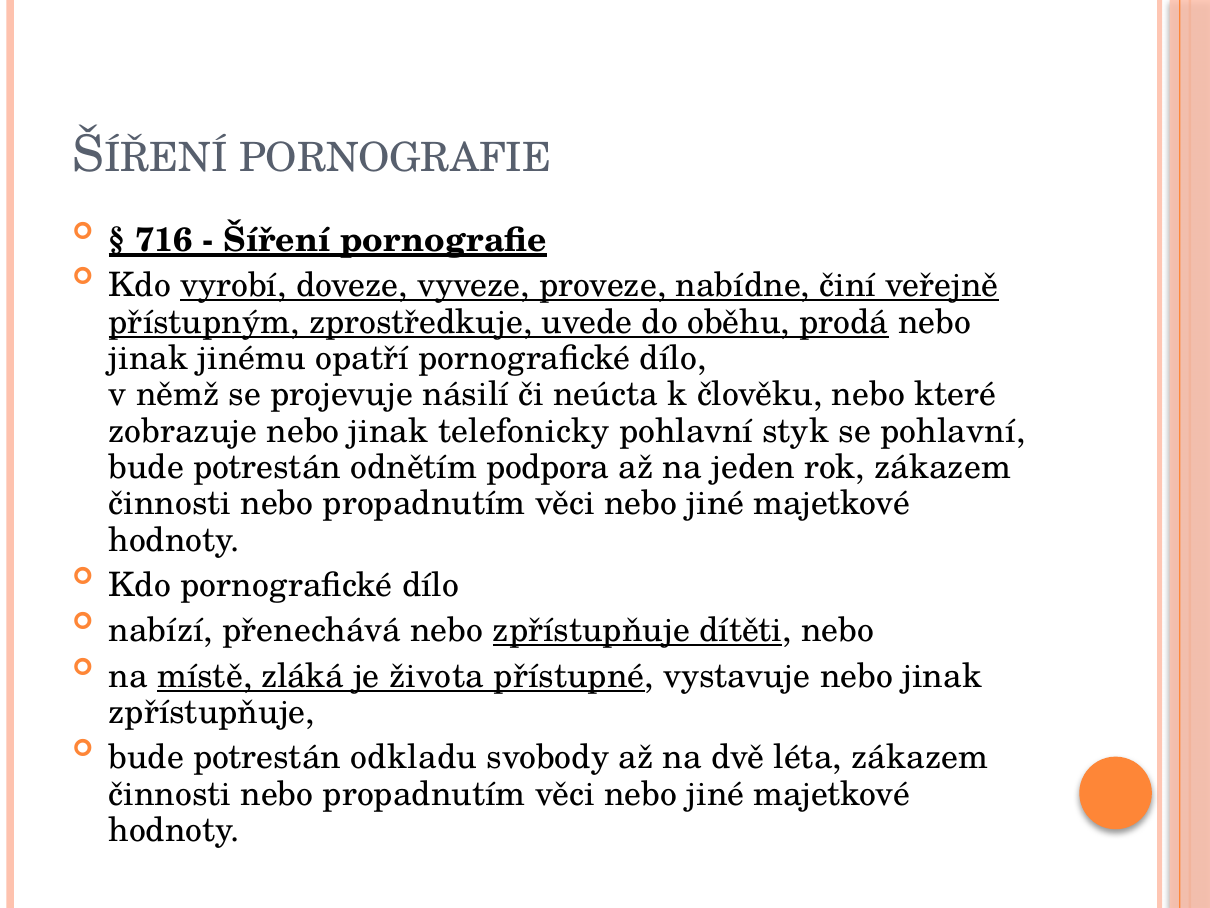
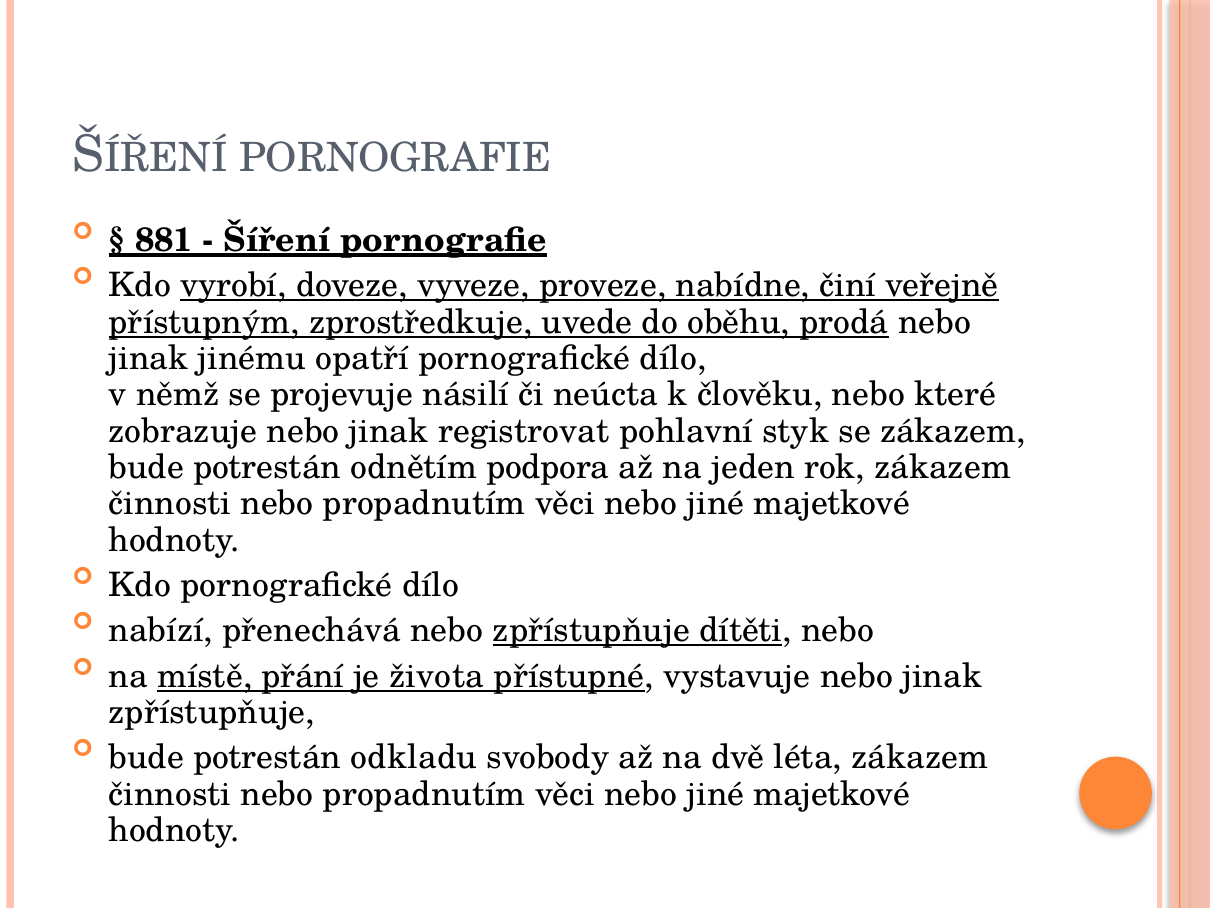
716: 716 -> 881 (164, 240)
telefonicky: telefonicky -> registrovat (524, 431)
se pohlavní: pohlavní -> zákazem (953, 431)
zláká: zláká -> přání (303, 676)
